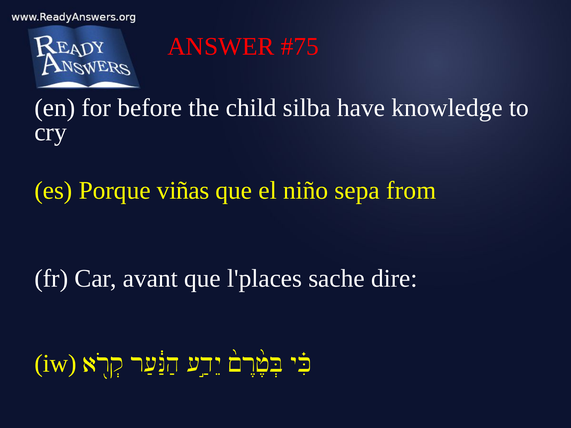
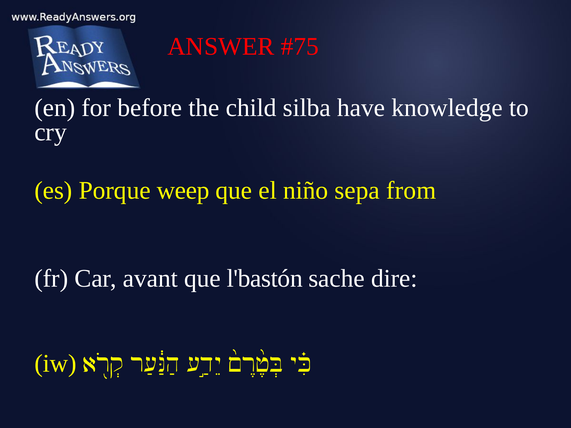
viñas: viñas -> weep (183, 191)
l'places: l'places -> l'bastón (265, 279)
